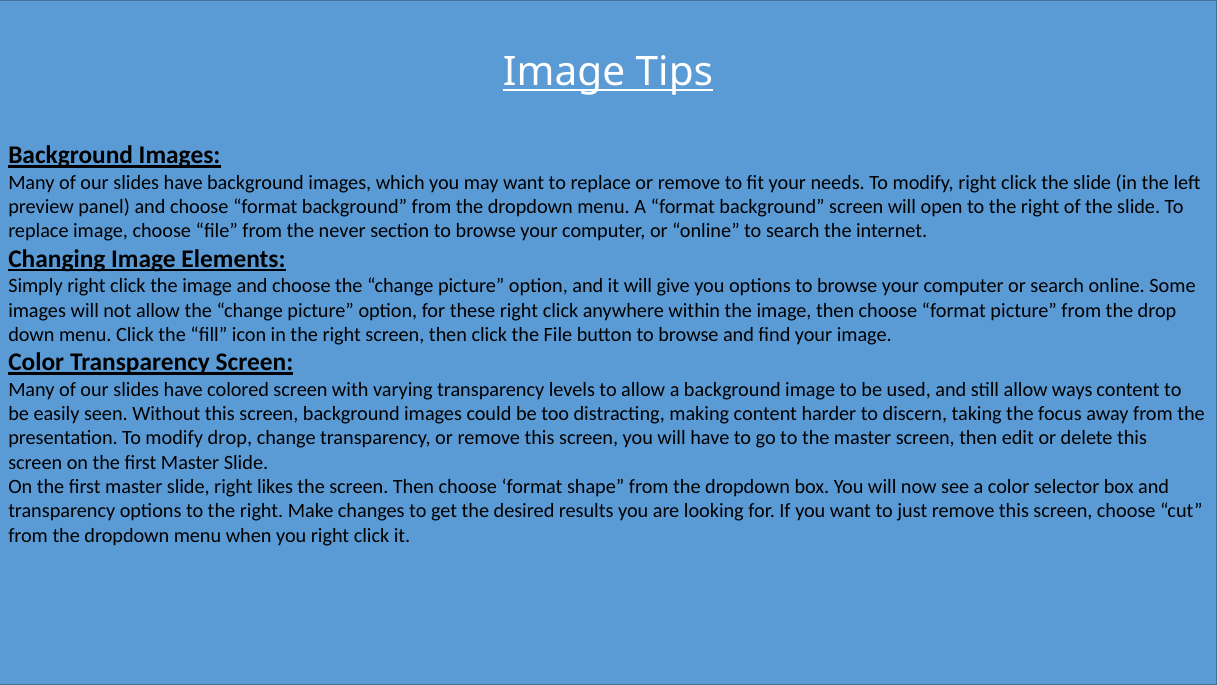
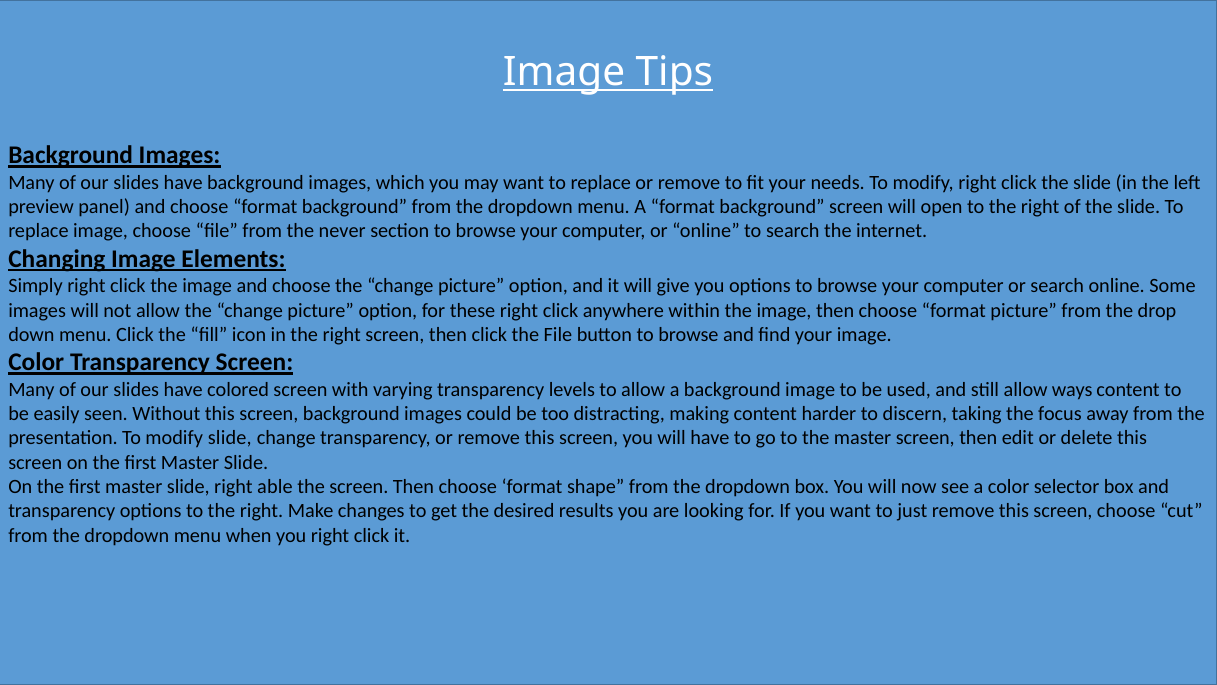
modify drop: drop -> slide (230, 438)
likes: likes -> able (275, 487)
